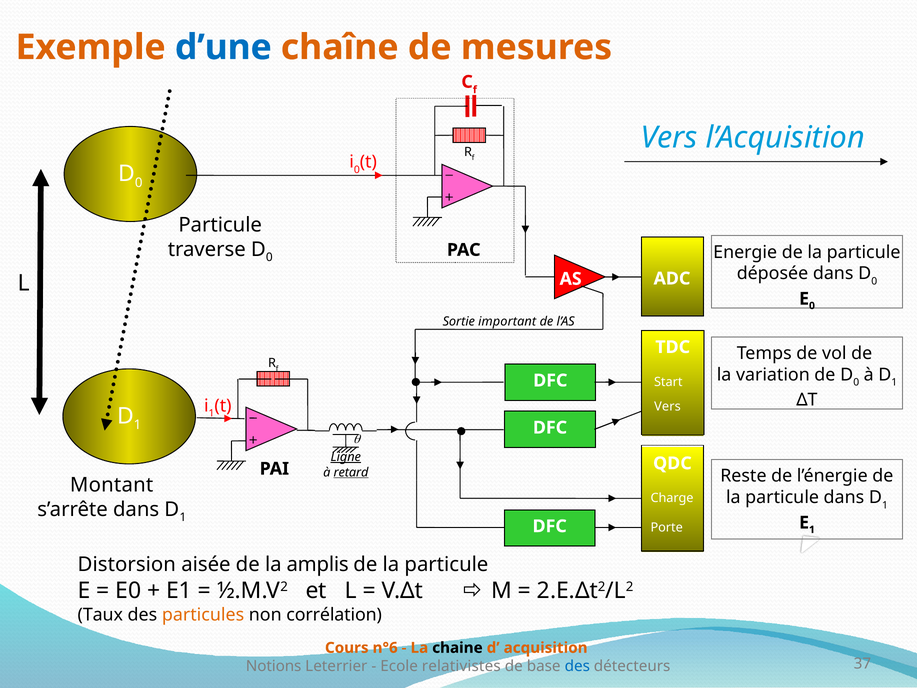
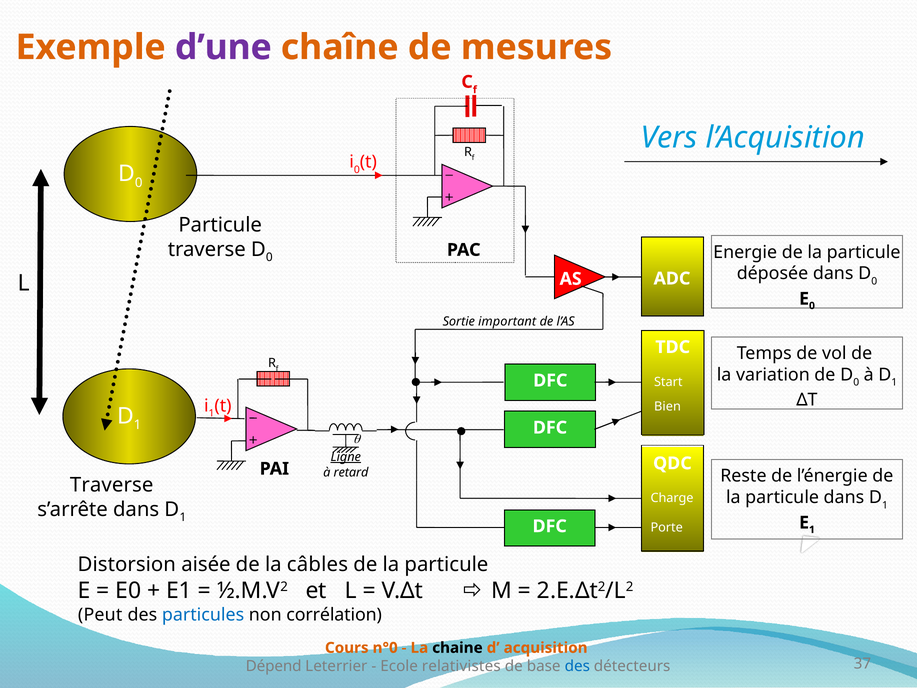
d’une colour: blue -> purple (223, 47)
Vers: Vers -> Bien (668, 406)
retard underline: present -> none (351, 472)
Montant: Montant -> Traverse (112, 485)
amplis: amplis -> câbles (317, 564)
Taux: Taux -> Peut (100, 614)
particules colour: orange -> blue (203, 614)
n°6: n°6 -> n°0 (385, 648)
Notions: Notions -> Dépend (274, 666)
